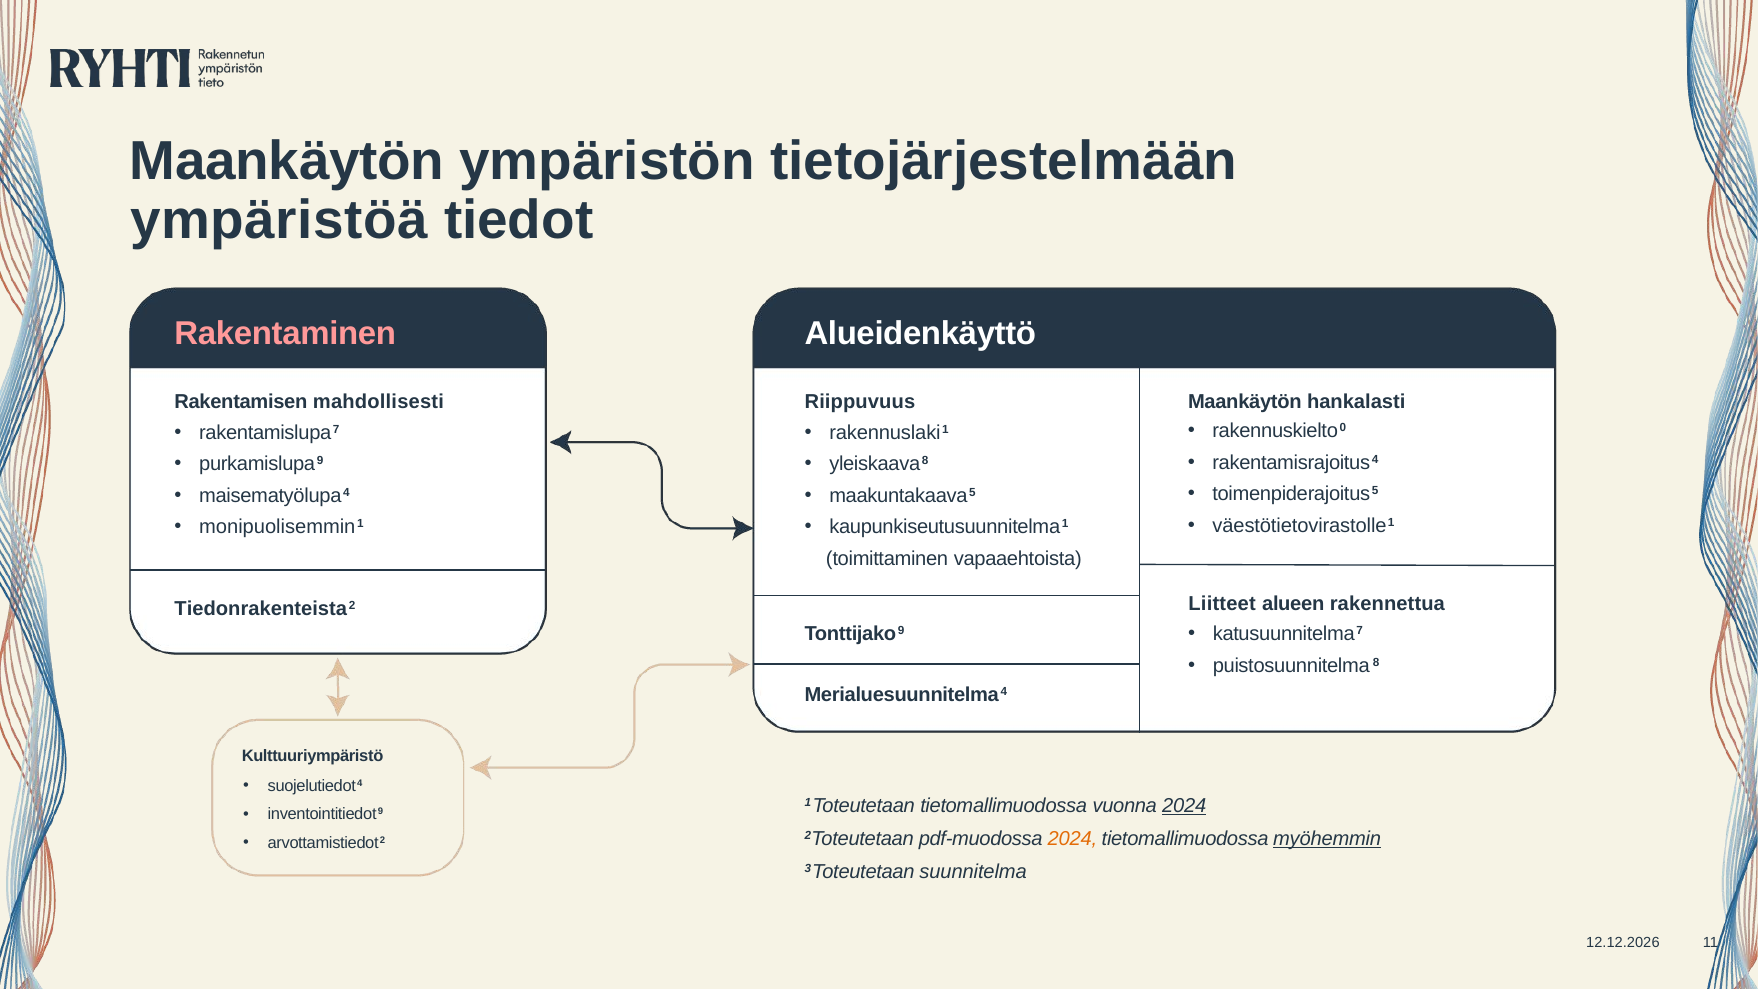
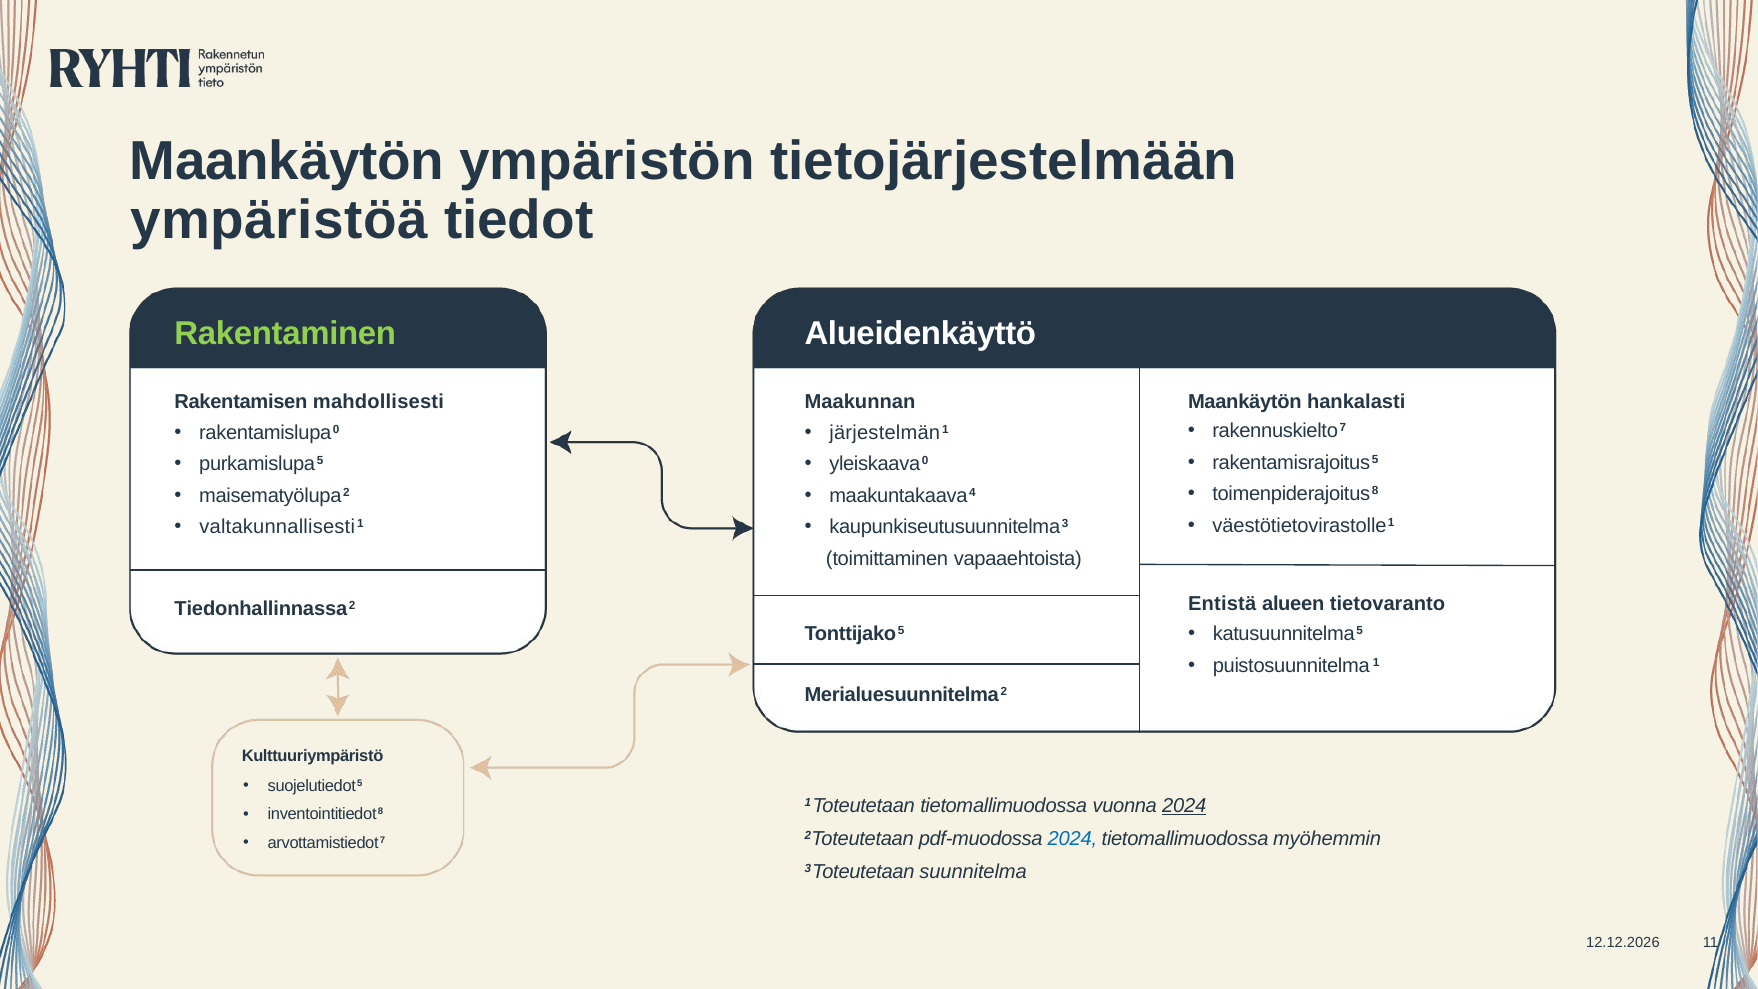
Rakentaminen colour: pink -> light green (285, 333)
Riippuvuus: Riippuvuus -> Maakunnan (860, 402)
rakennuskielto 0: 0 -> 7 (1343, 428)
rakentamislupa 7: 7 -> 0 (336, 429)
rakennuslaki: rakennuslaki -> järjestelmän (885, 433)
rakentamisrajoitus 4: 4 -> 5 (1375, 459)
purkamislupa 9: 9 -> 5 (320, 461)
yleiskaava 8: 8 -> 0 (925, 461)
toimenpiderajoitus 5: 5 -> 8 (1375, 491)
maisematyölupa 4: 4 -> 2 (346, 492)
maakuntakaava 5: 5 -> 4 (972, 492)
monipuolisemmin: monipuolisemmin -> valtakunnallisesti (277, 527)
kaupunkiseutusuunnitelma 1: 1 -> 3 (1065, 524)
Liitteet: Liitteet -> Entistä (1222, 604)
rakennettua: rakennettua -> tietovaranto (1387, 604)
Tiedonrakenteista: Tiedonrakenteista -> Tiedonhallinnassa (261, 609)
katusuunnitelma 7: 7 -> 5 (1360, 631)
Tonttijako 9: 9 -> 5 (901, 630)
puistosuunnitelma 8: 8 -> 1 (1376, 662)
Merialuesuunnitelma 4: 4 -> 2 (1004, 692)
suojelutiedot 4: 4 -> 5 (360, 784)
inventointitiedot 9: 9 -> 8 (380, 812)
2024 colour: orange -> blue (1072, 839)
myöhemmin underline: present -> none (1327, 839)
arvottamistiedot 2: 2 -> 7 (382, 840)
